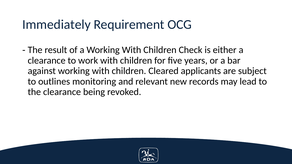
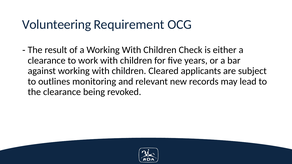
Immediately: Immediately -> Volunteering (57, 25)
